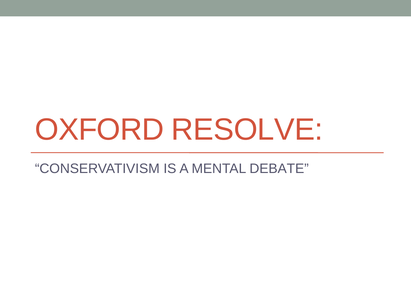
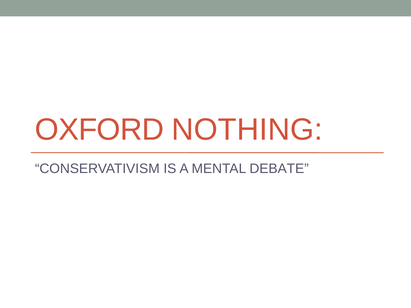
RESOLVE: RESOLVE -> NOTHING (247, 130)
